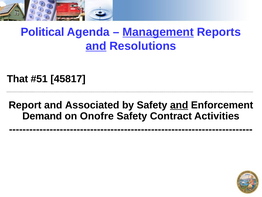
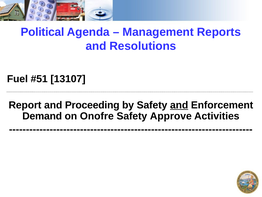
Management underline: present -> none (158, 32)
and underline: present -> none (96, 46)
That: That -> Fuel (17, 79)
45817: 45817 -> 13107 (68, 79)
Associated: Associated -> Proceeding (92, 105)
Contract: Contract -> Approve (171, 116)
